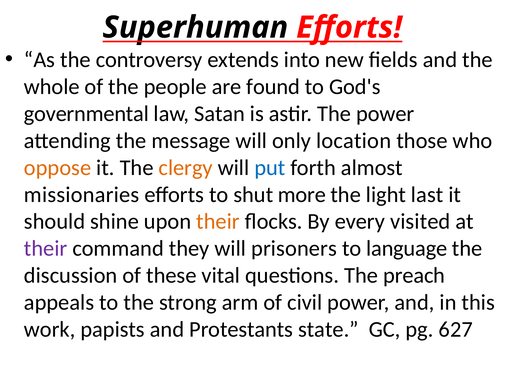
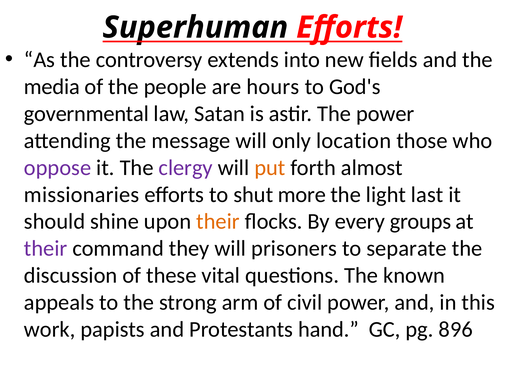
whole: whole -> media (52, 87)
found: found -> hours (273, 87)
oppose colour: orange -> purple (58, 168)
clergy colour: orange -> purple (186, 168)
put colour: blue -> orange (270, 168)
visited: visited -> groups (420, 221)
language: language -> separate (407, 248)
preach: preach -> known (414, 275)
state: state -> hand (328, 329)
627: 627 -> 896 (456, 329)
